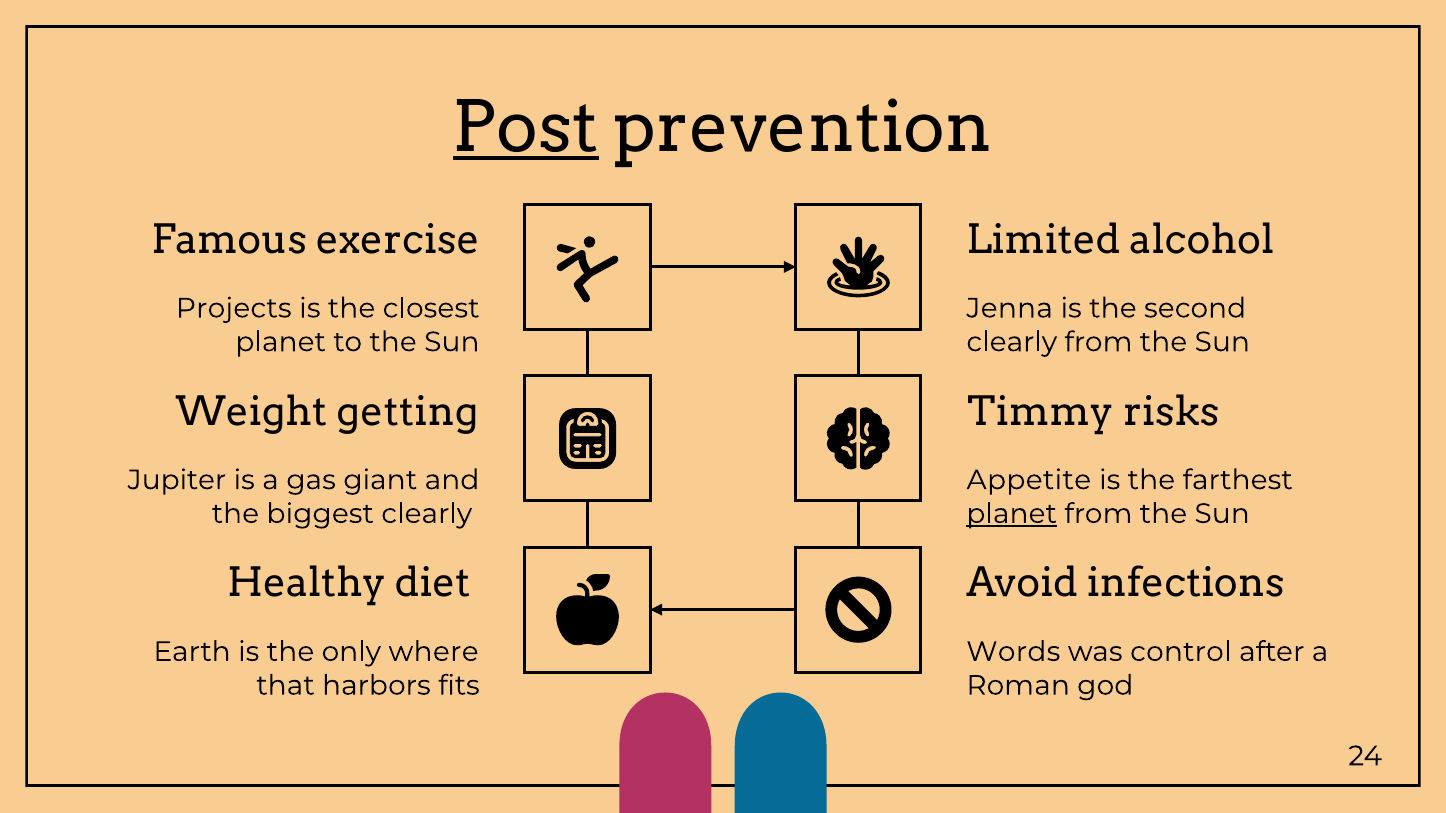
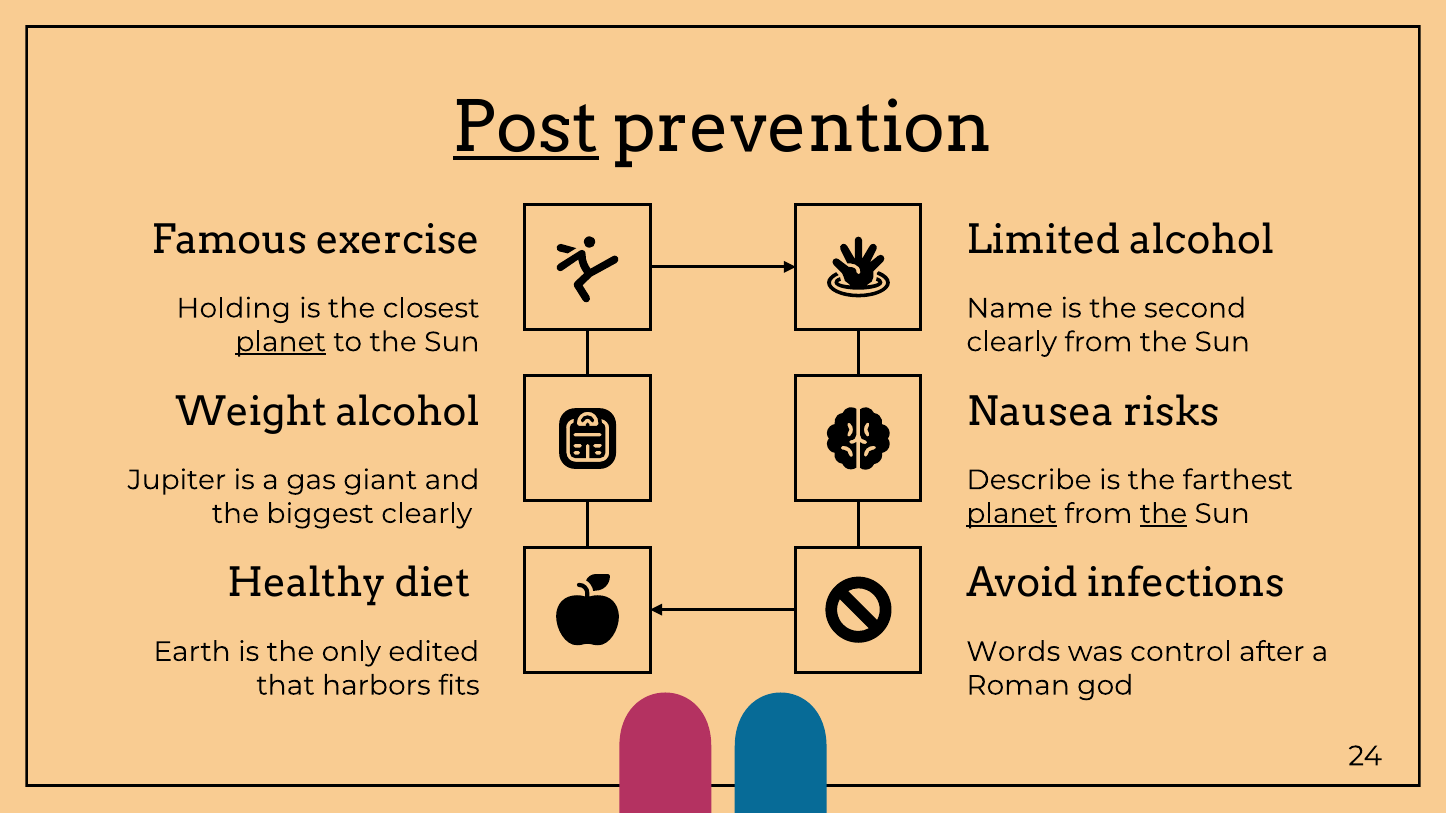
Projects: Projects -> Holding (234, 308)
Jenna: Jenna -> Name (1010, 308)
planet underline: none -> present (281, 342)
Weight getting: getting -> alcohol (408, 412)
Timmy: Timmy -> Nausea (1040, 413)
Appetite: Appetite -> Describe (1029, 480)
the underline: none -> present (1163, 514)
where: where -> edited (434, 652)
